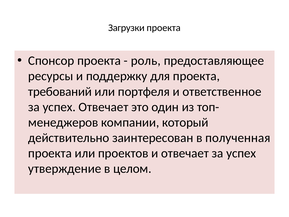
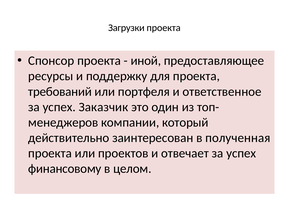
роль: роль -> иной (146, 61)
успех Отвечает: Отвечает -> Заказчик (103, 107)
утверждение: утверждение -> финансовому (65, 169)
